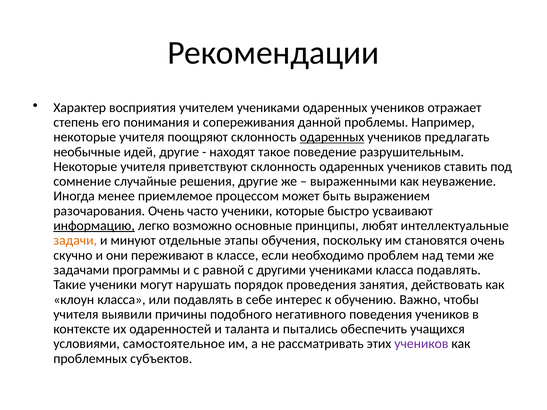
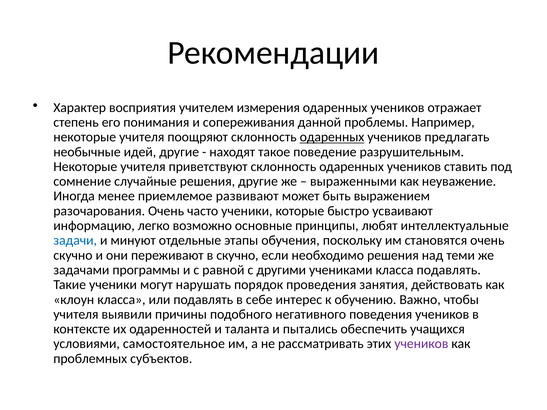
учителем учениками: учениками -> измерения (268, 108)
процессом: процессом -> развивают (247, 196)
информацию underline: present -> none (94, 226)
задачи colour: orange -> blue (75, 241)
в классе: классе -> скучно (237, 255)
необходимо проблем: проблем -> решения (393, 255)
